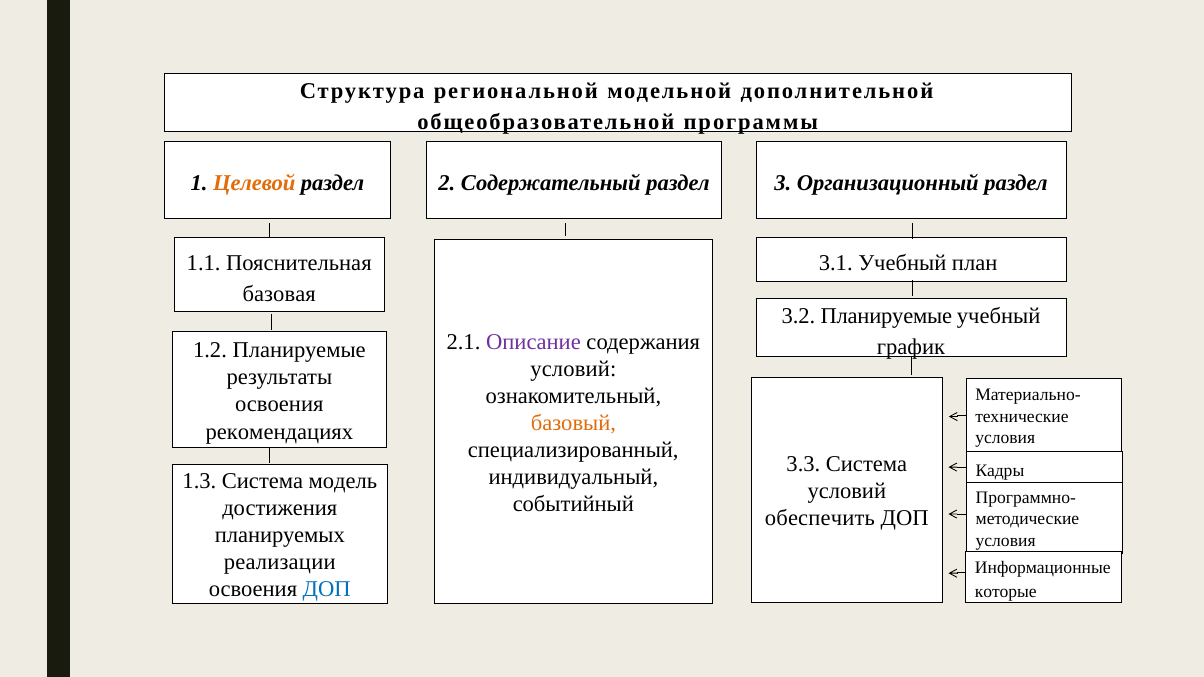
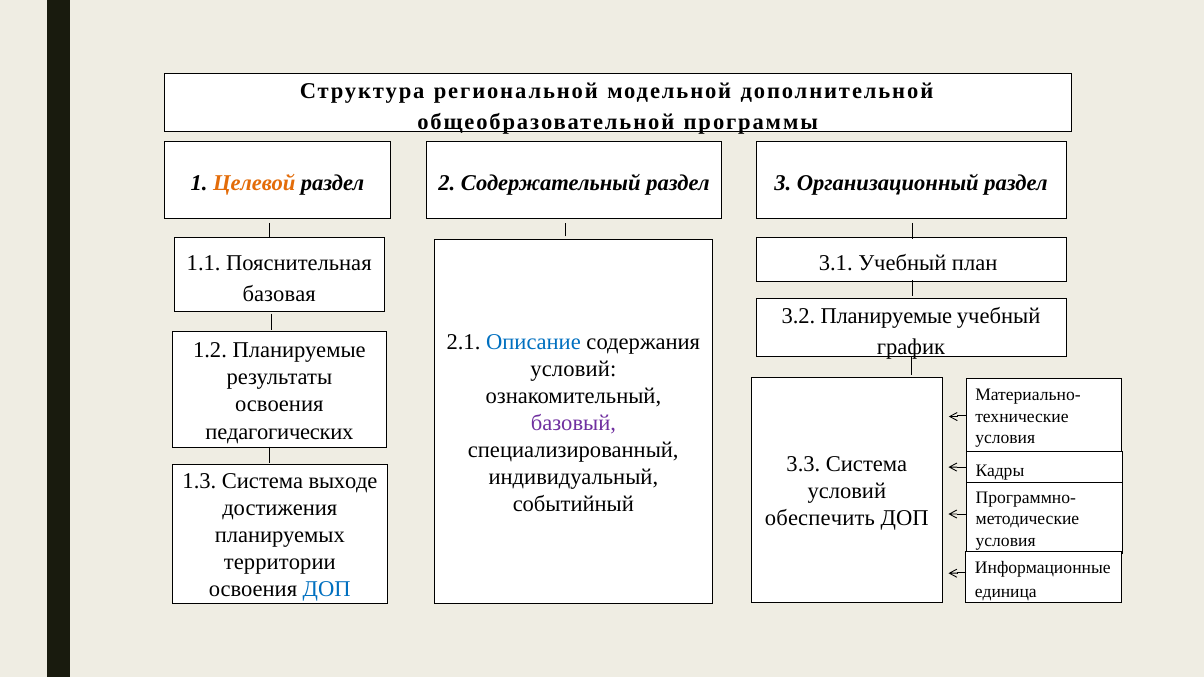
Описание colour: purple -> blue (533, 342)
базовый colour: orange -> purple (573, 423)
рекомендациях: рекомендациях -> педагогических (279, 432)
модель: модель -> выходе (343, 481)
реализации: реализации -> территории (280, 562)
которые: которые -> единица (1006, 592)
